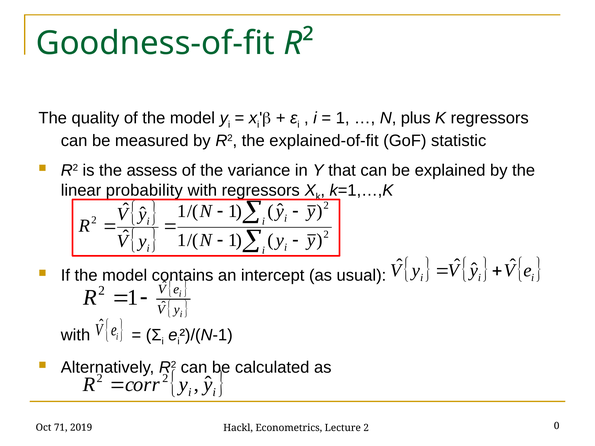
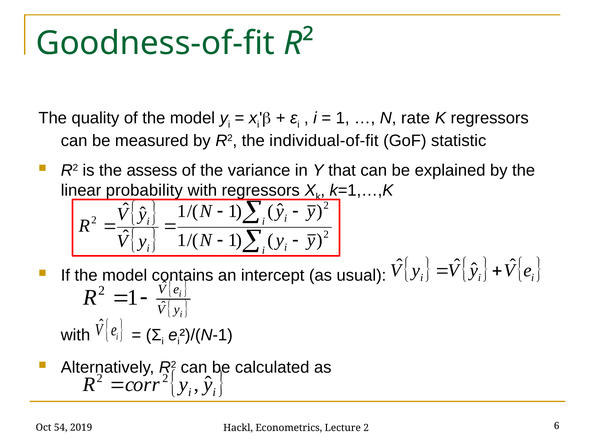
plus: plus -> rate (416, 118)
explained-of-fit: explained-of-fit -> individual-of-fit (324, 141)
71: 71 -> 54 (61, 428)
0: 0 -> 6 (557, 426)
